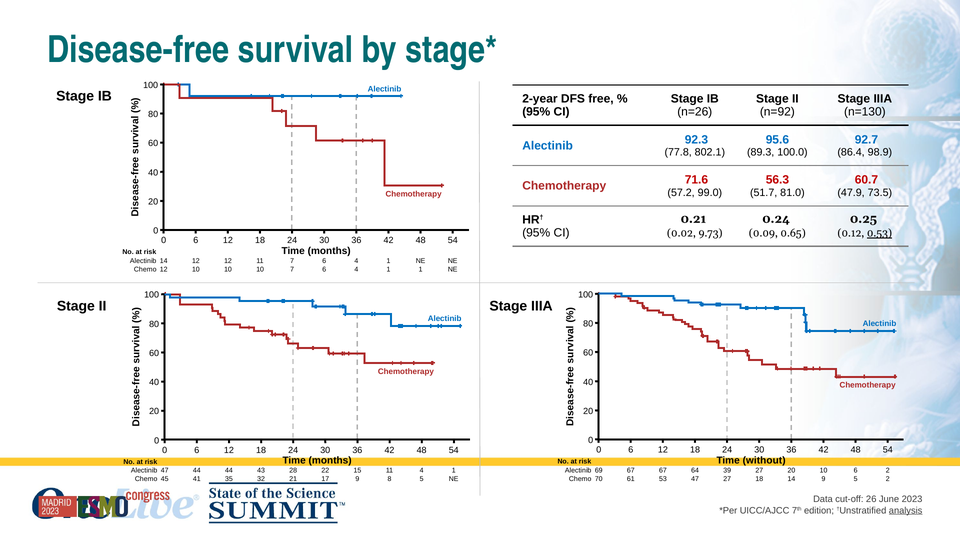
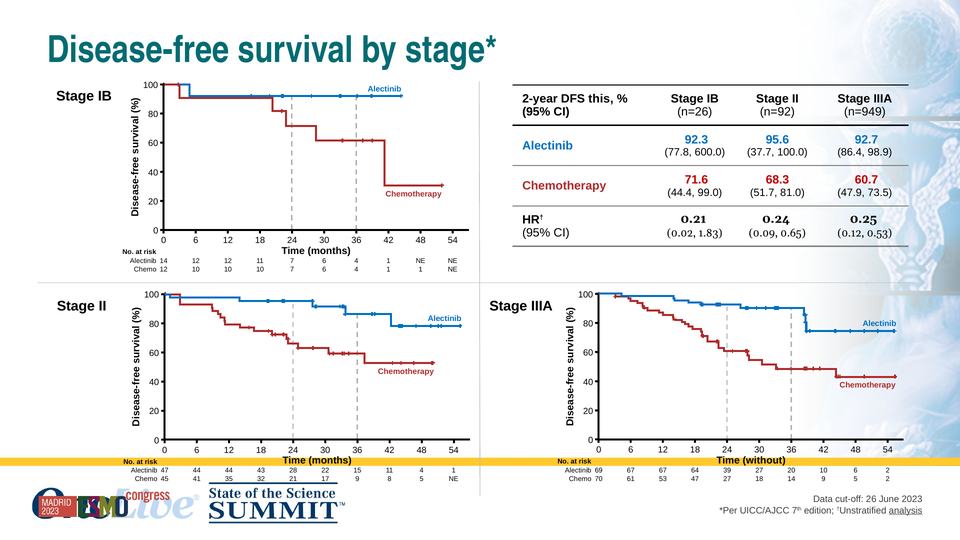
free: free -> this (601, 99)
n=130: n=130 -> n=949 (865, 112)
802.1: 802.1 -> 600.0 (710, 153)
89.3: 89.3 -> 37.7 (761, 153)
56.3: 56.3 -> 68.3 (777, 180)
57.2: 57.2 -> 44.4 (681, 193)
9.73: 9.73 -> 1.83 (710, 234)
0.53 underline: present -> none (879, 234)
